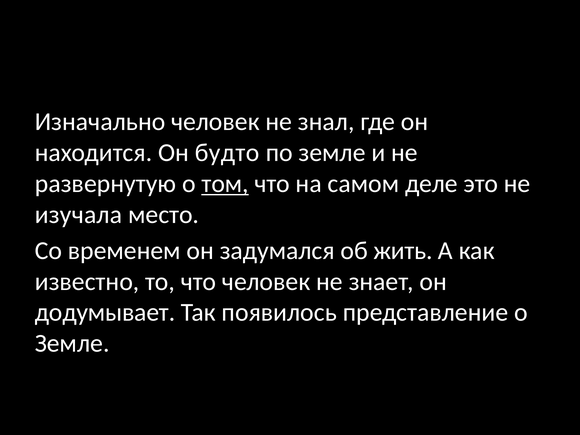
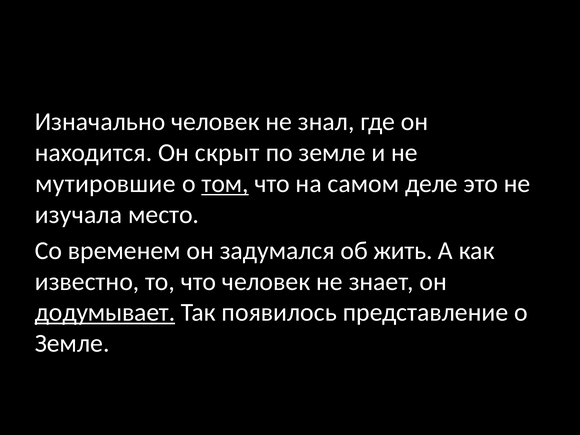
будто: будто -> скрыт (227, 153)
развернутую: развернутую -> мутировшие (105, 184)
додумывает underline: none -> present (105, 312)
